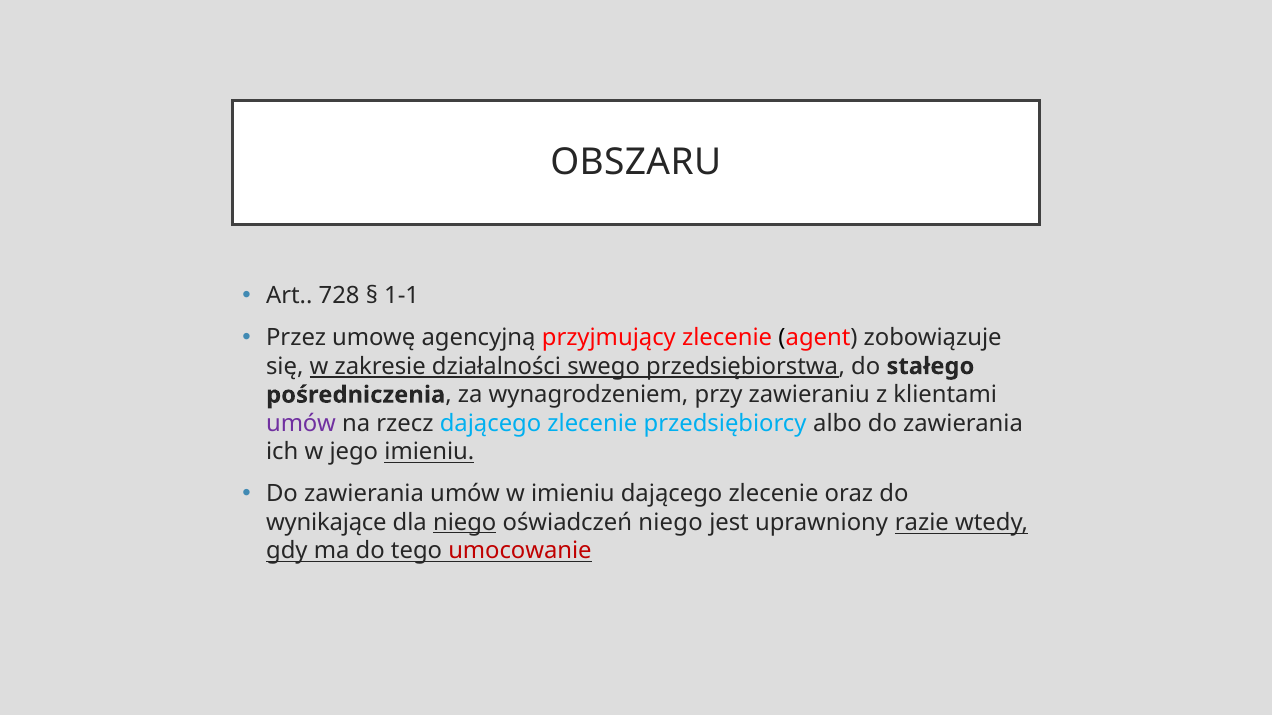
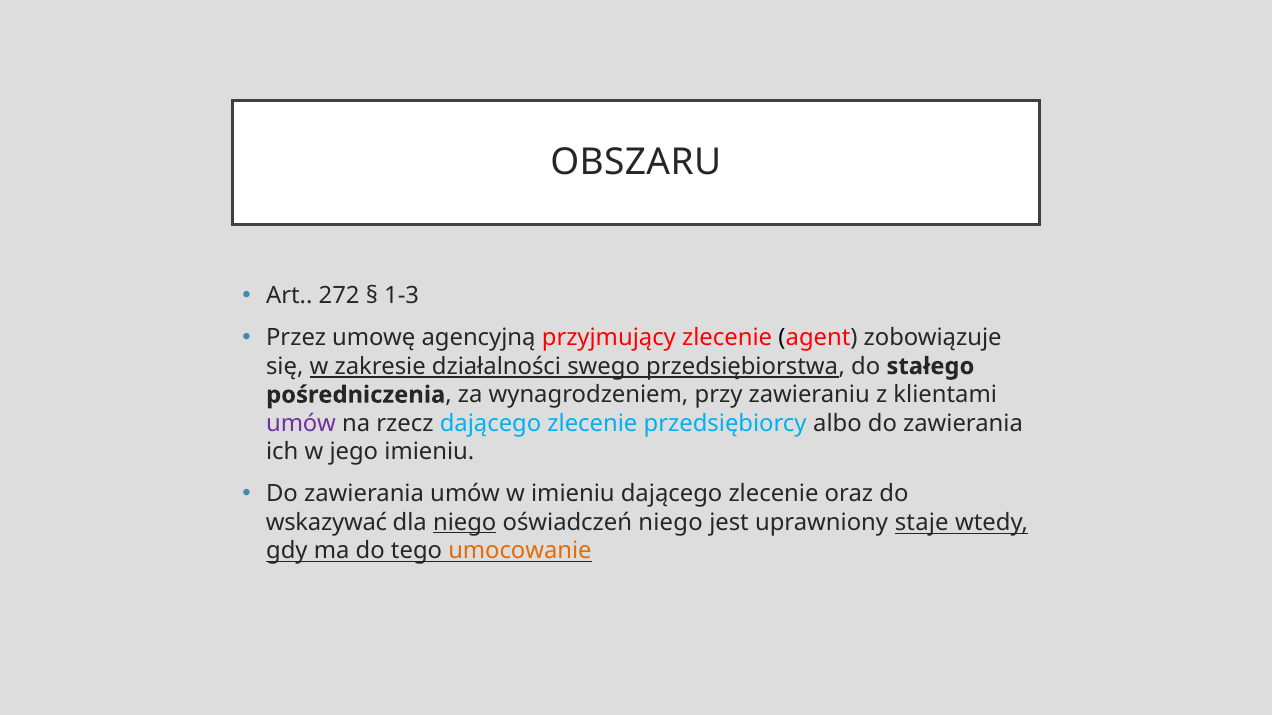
728: 728 -> 272 (339, 296)
1-1: 1-1 -> 1-3 (402, 296)
imieniu underline: present -> none (429, 452)
wynikające: wynikające -> wskazywać (326, 523)
razie: razie -> staje (922, 523)
umocowanie colour: red -> orange (520, 551)
